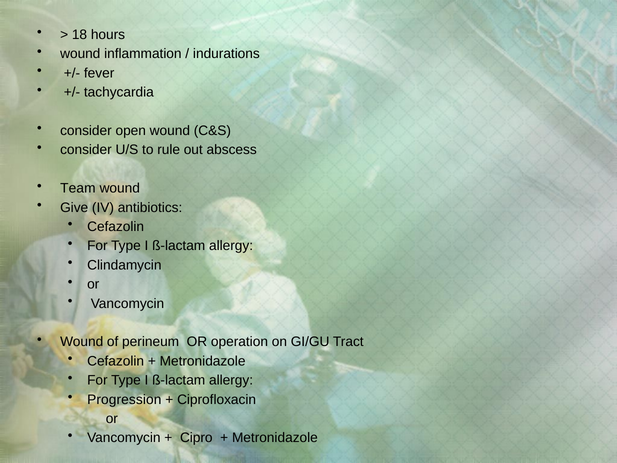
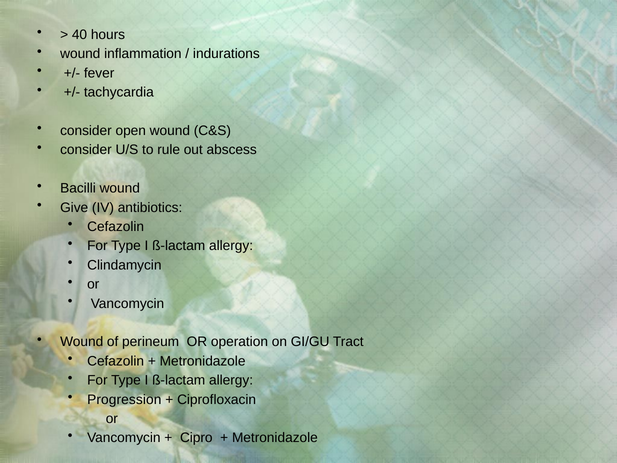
18: 18 -> 40 (79, 35)
Team: Team -> Bacilli (78, 188)
